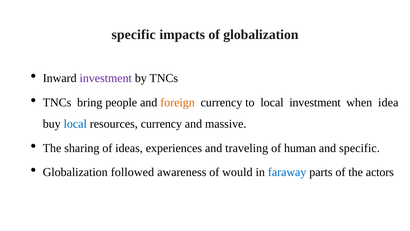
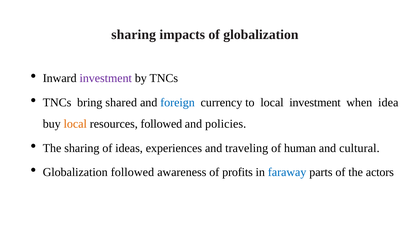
specific: specific -> sharing (134, 34)
people: people -> shared (121, 102)
foreign colour: orange -> blue (178, 102)
local colour: blue -> orange (75, 124)
resources currency: currency -> followed (161, 124)
massive: massive -> policies (226, 124)
and specific: specific -> cultural (359, 148)
would: would -> profits (238, 172)
